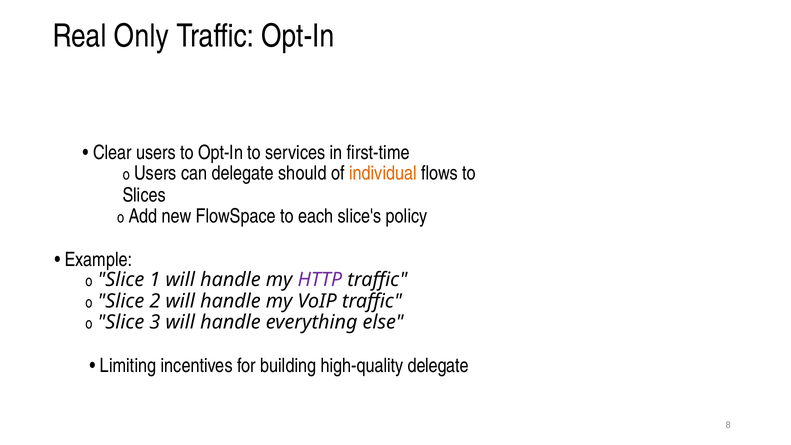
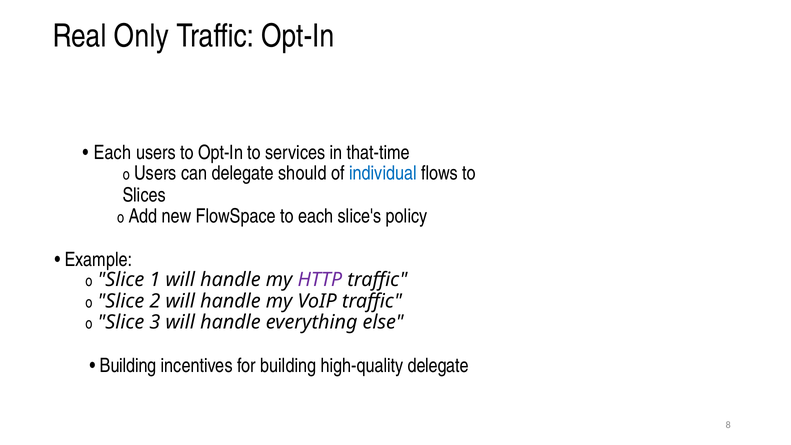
Clear: Clear -> Each (112, 153)
first-time: first-time -> that-time (378, 153)
individual colour: orange -> blue (383, 173)
Limiting: Limiting -> Building (128, 366)
